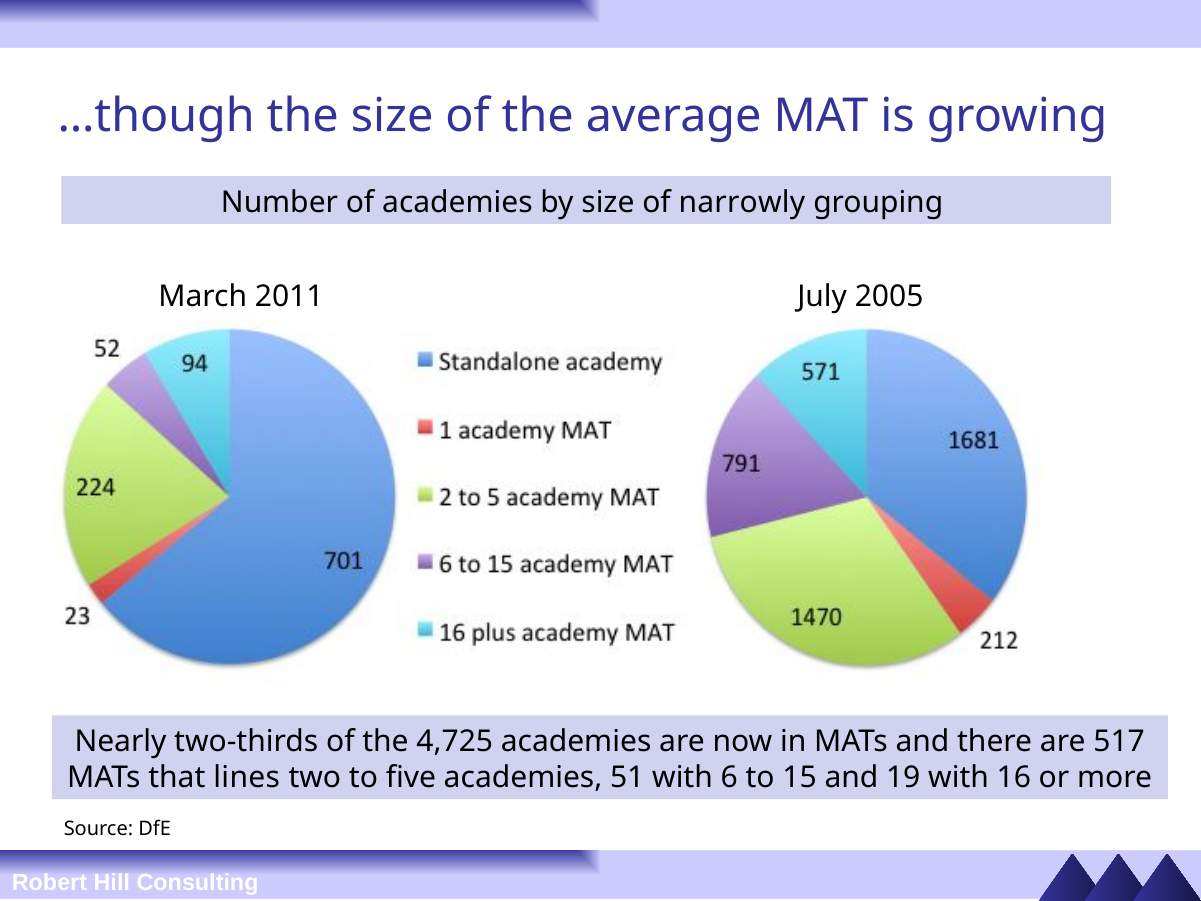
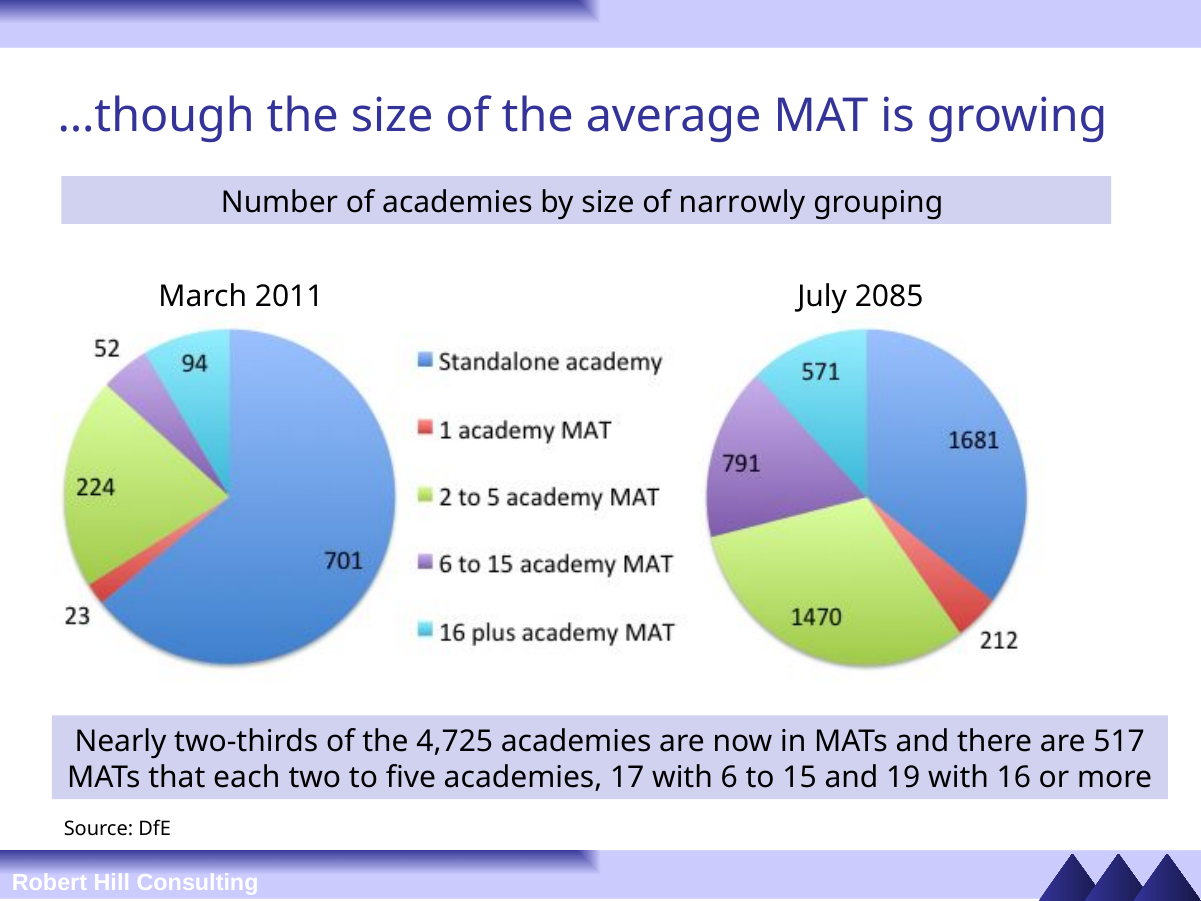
2005: 2005 -> 2085 (889, 297)
lines: lines -> each (247, 777)
51: 51 -> 17 (627, 777)
